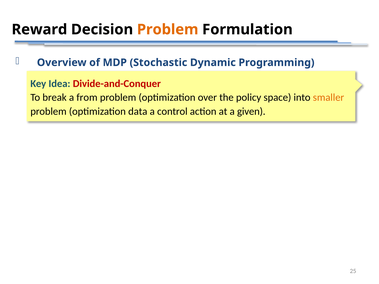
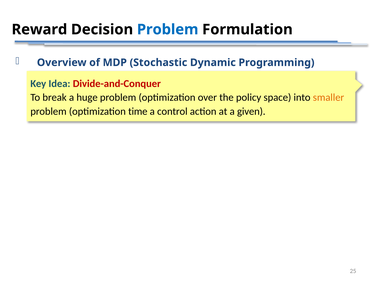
Problem colour: orange -> blue (168, 29)
from: from -> huge (87, 98)
data: data -> time (138, 111)
